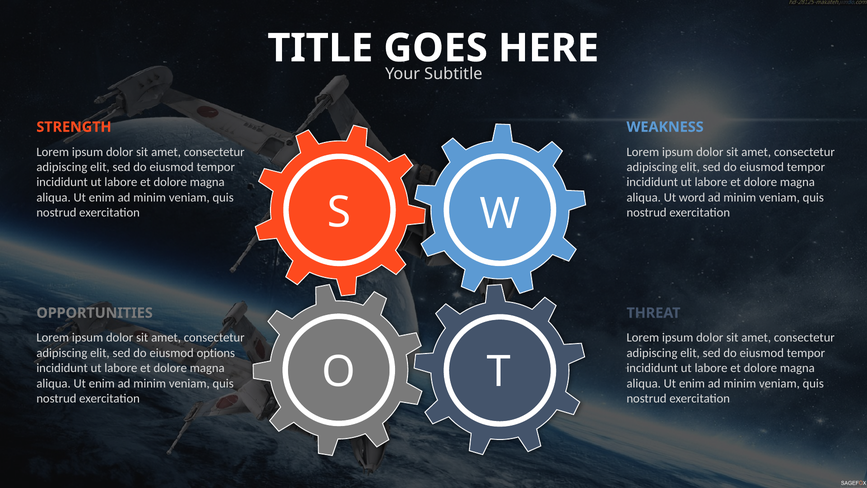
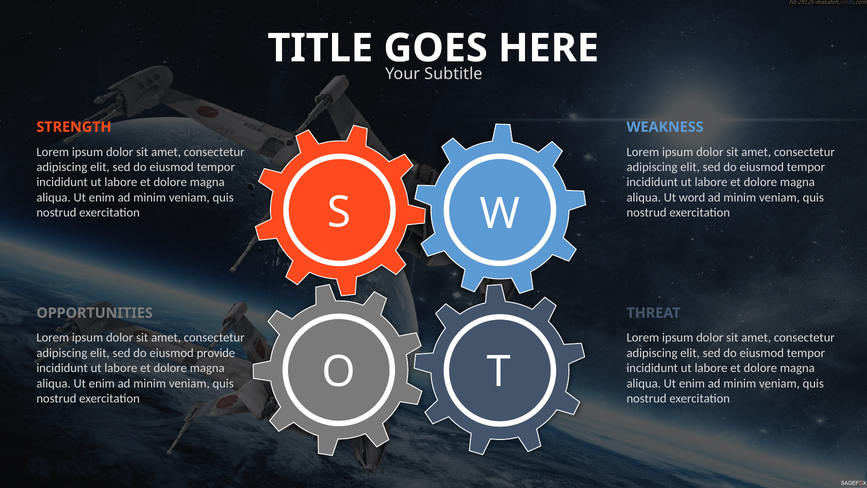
options: options -> provide (216, 353)
